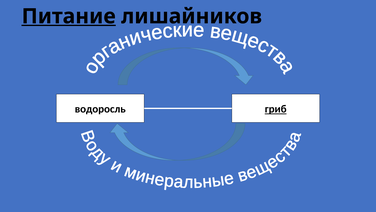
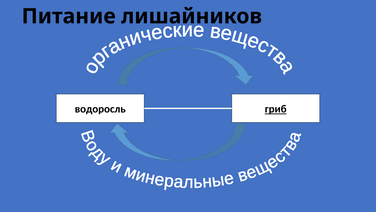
Питание underline: present -> none (69, 16)
